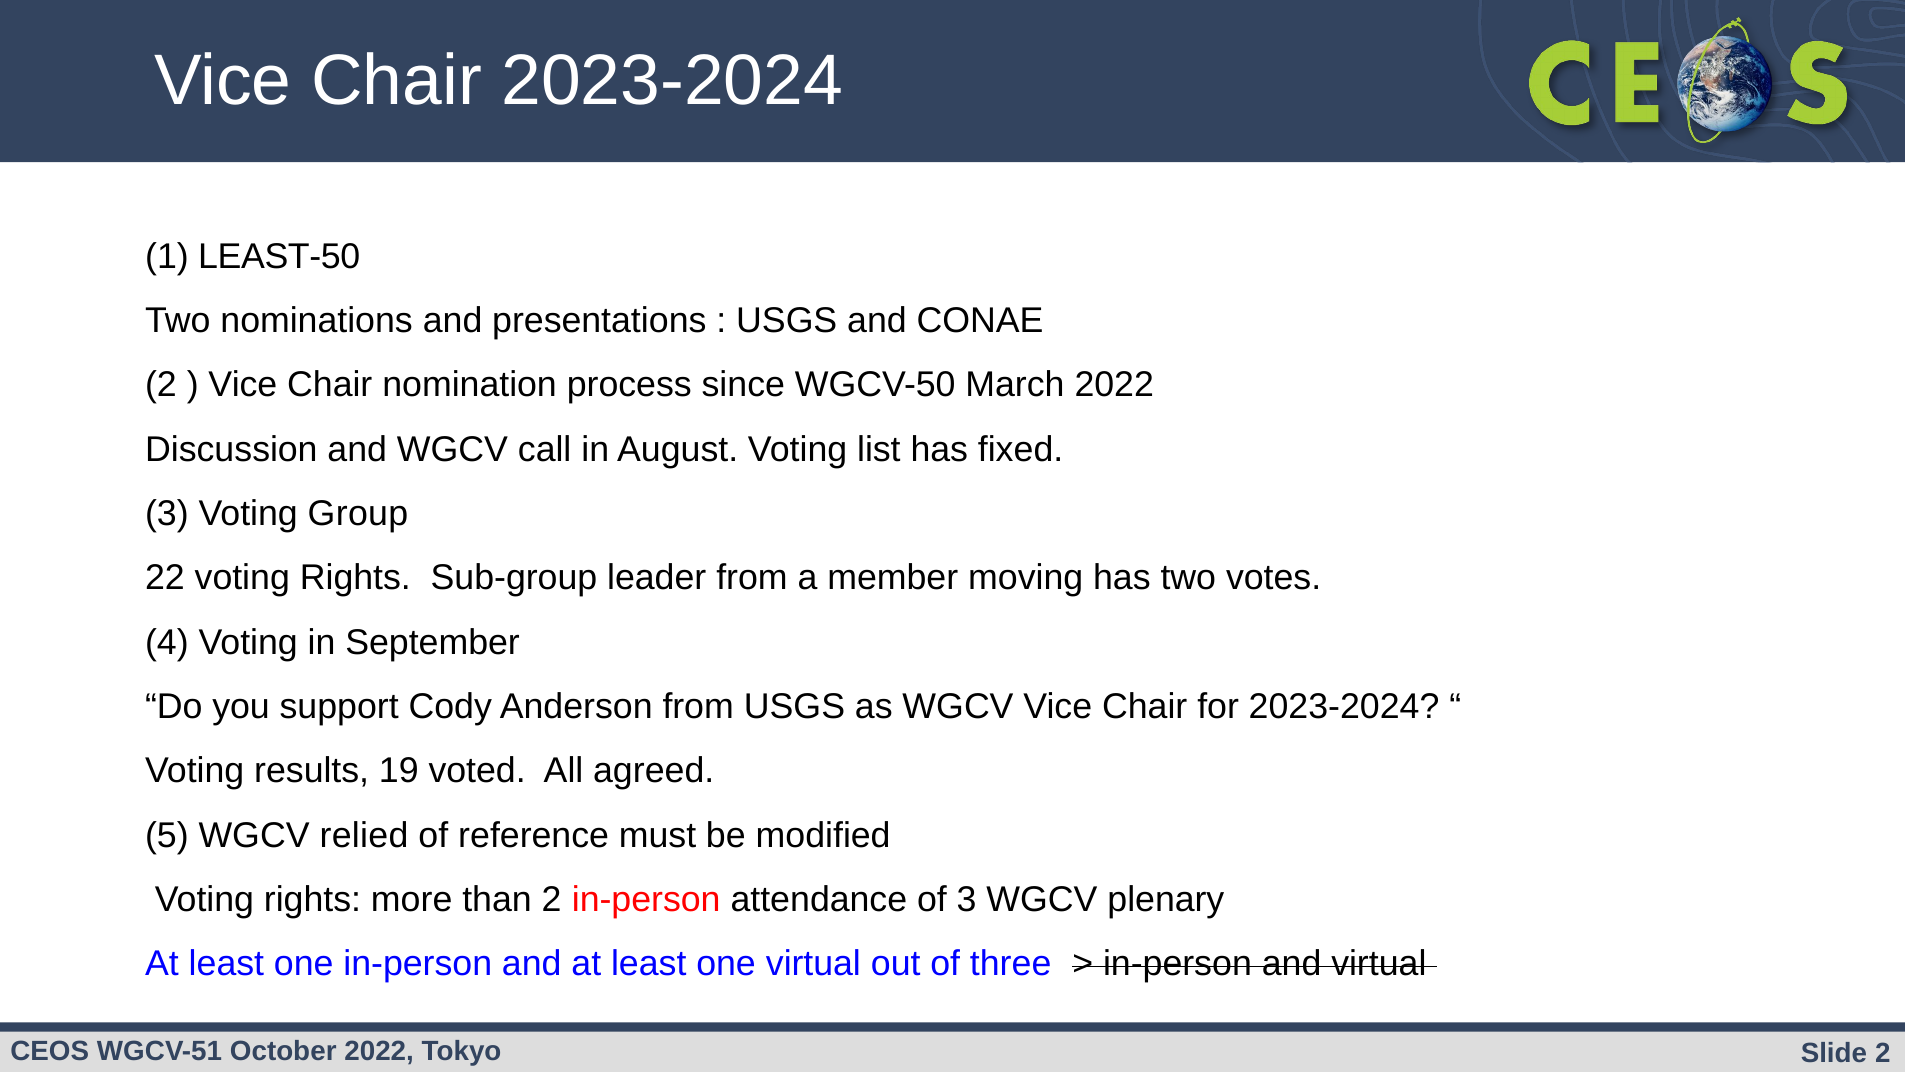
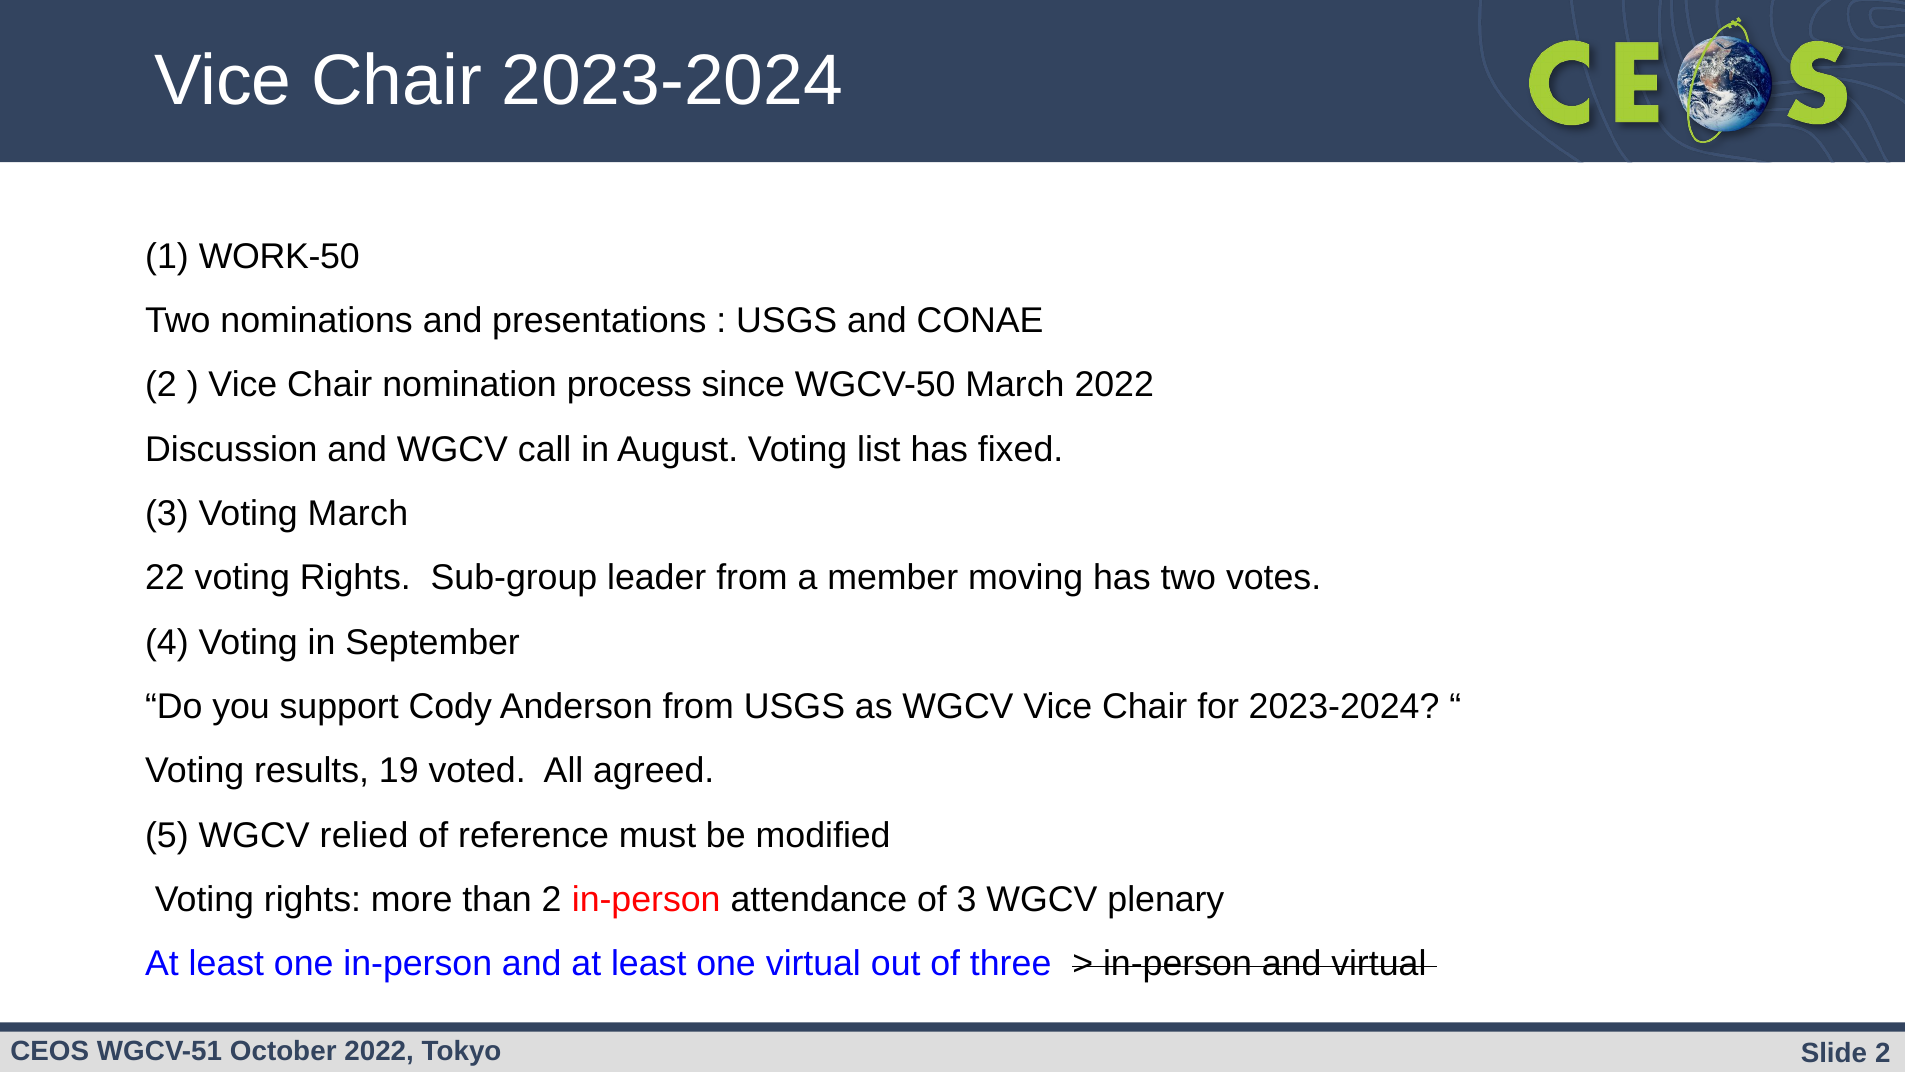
LEAST-50: LEAST-50 -> WORK-50 (279, 256)
Voting Group: Group -> March (358, 514)
